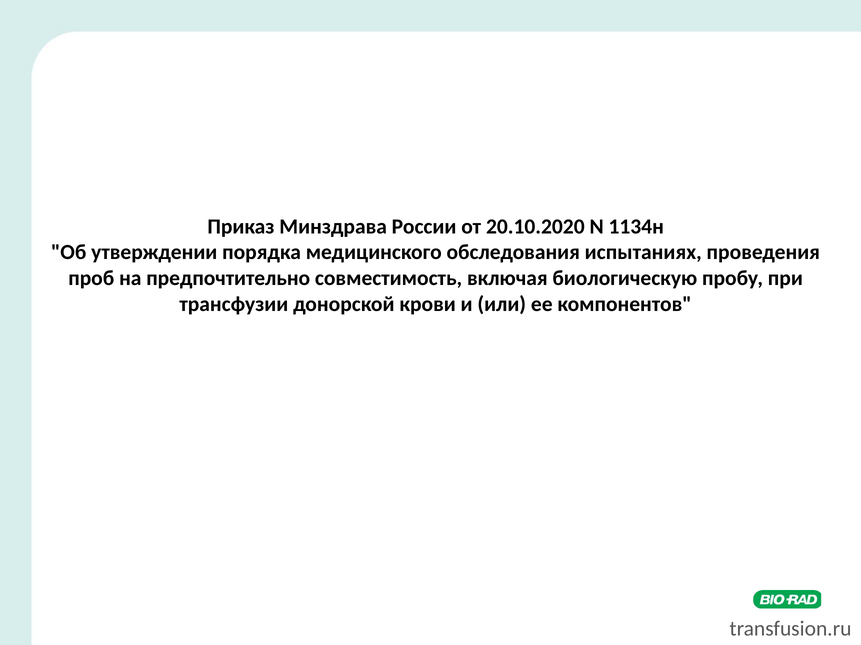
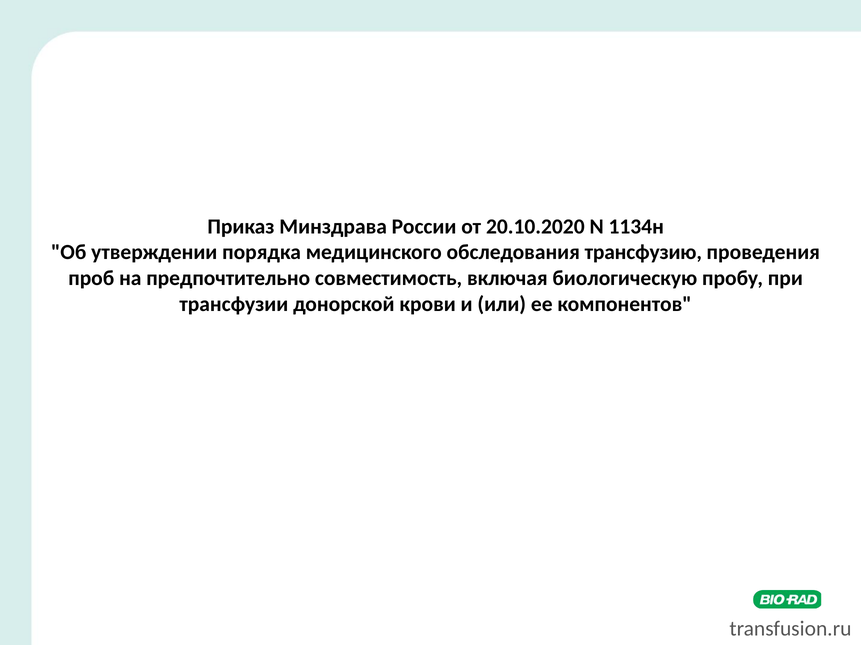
испытаниях: испытаниях -> трансфузию (643, 253)
